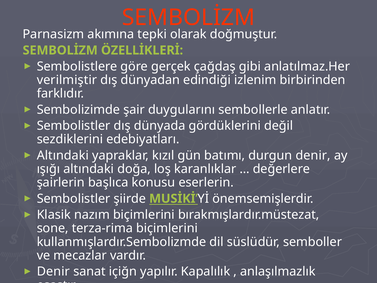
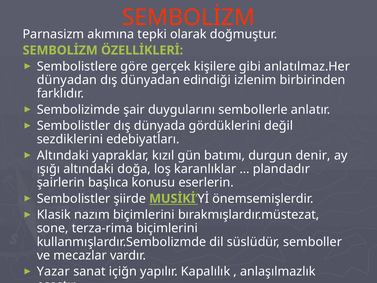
çağdaş: çağdaş -> kişilere (215, 66)
verilmiştir: verilmiştir -> dünyadan (67, 80)
değerlere: değerlere -> plandadır (281, 169)
Denir: Denir -> Yazar (53, 271)
